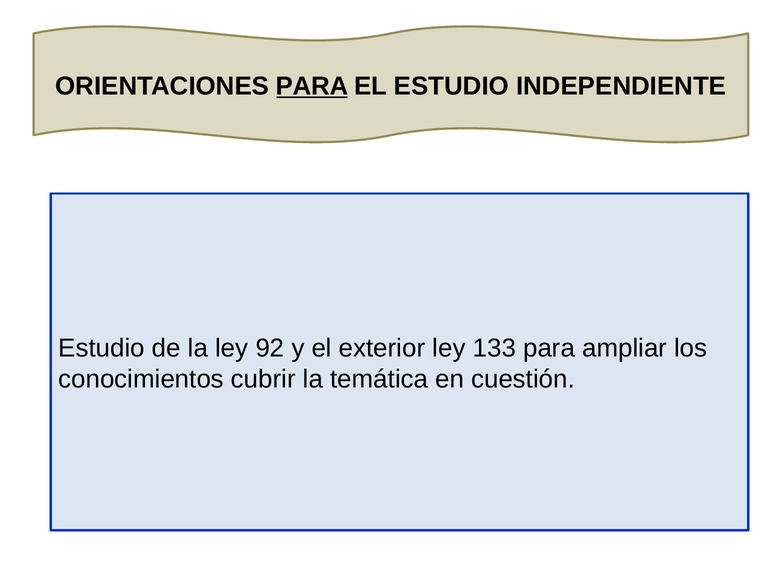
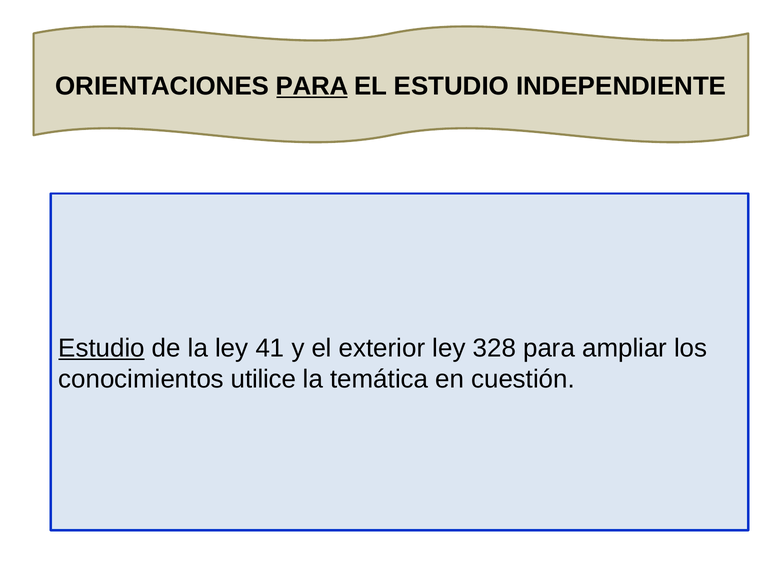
Estudio underline: none -> present (102, 348)
92: 92 -> 41 (270, 348)
133: 133 -> 328 (494, 348)
cubrir: cubrir -> utilice (264, 379)
